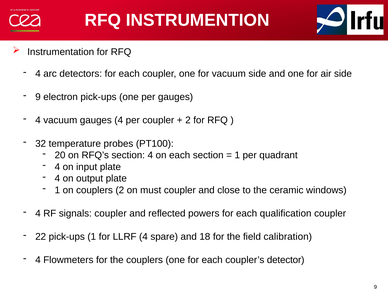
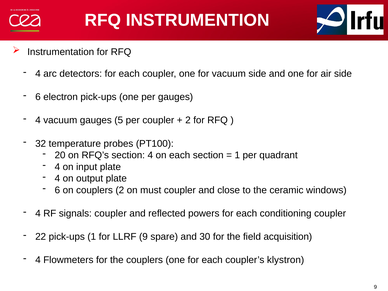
9: 9 -> 6 (38, 97)
gauges 4: 4 -> 5 (119, 120)
1: 1 -> 6 (57, 190)
qualification: qualification -> conditioning (286, 213)
LLRF 4: 4 -> 9 (143, 237)
18: 18 -> 30 (205, 237)
calibration: calibration -> acquisition (288, 237)
detector: detector -> klystron (286, 260)
